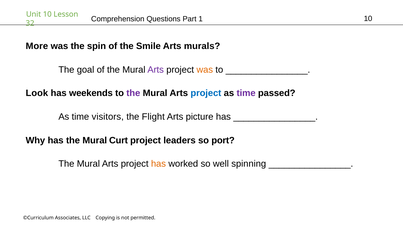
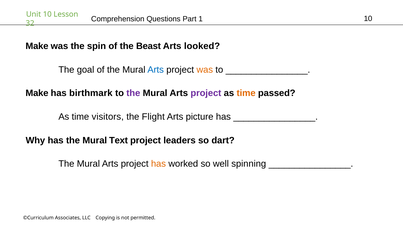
More: More -> Make (37, 46)
Smile: Smile -> Beast (148, 46)
murals: murals -> looked (202, 46)
Arts colour: purple -> blue (156, 70)
Look: Look -> Make (37, 93)
weekends: weekends -> birthmark (91, 93)
project colour: blue -> purple (206, 93)
time colour: purple -> orange (246, 93)
Curt: Curt -> Text (118, 140)
port: port -> dart (223, 140)
